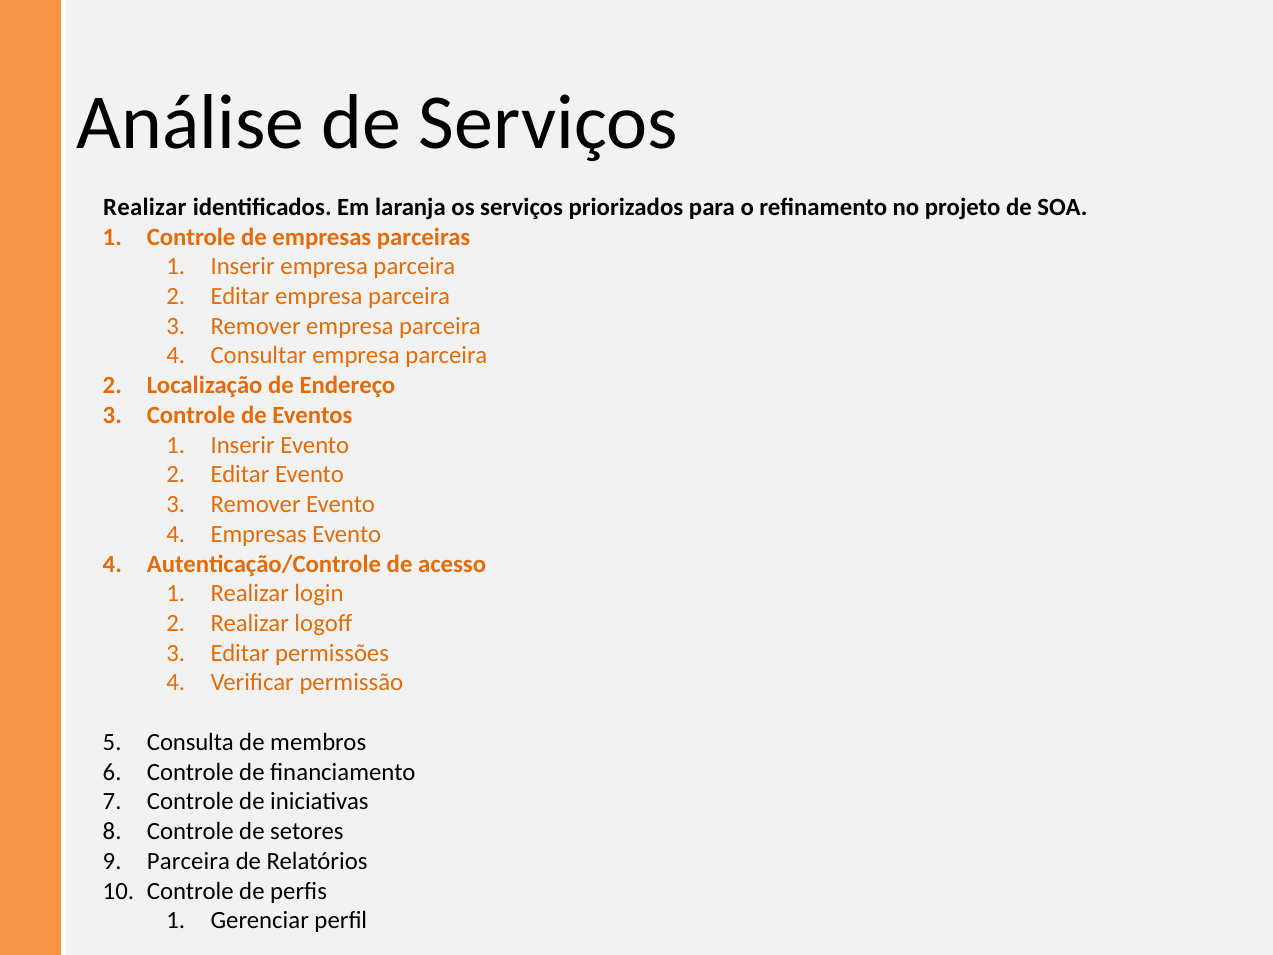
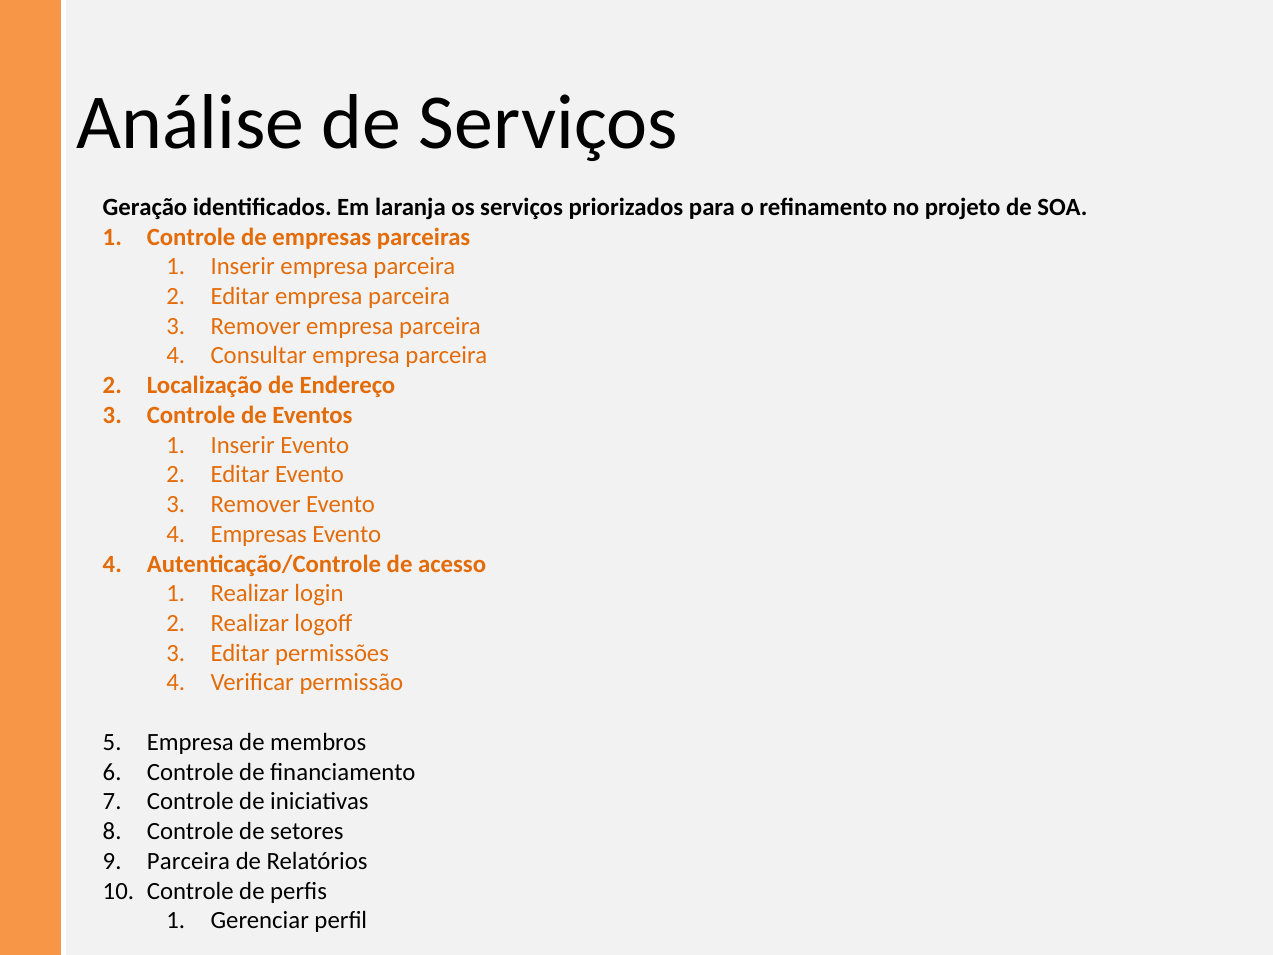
Realizar: Realizar -> Geração (145, 207)
Consulta: Consulta -> Empresa (190, 742)
